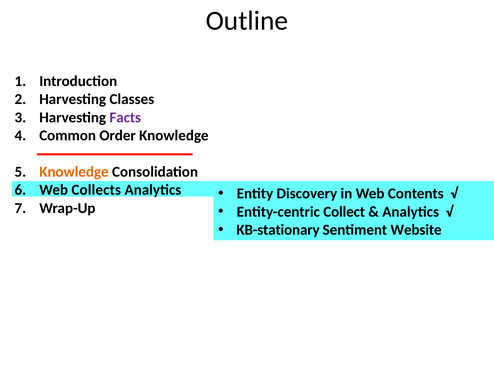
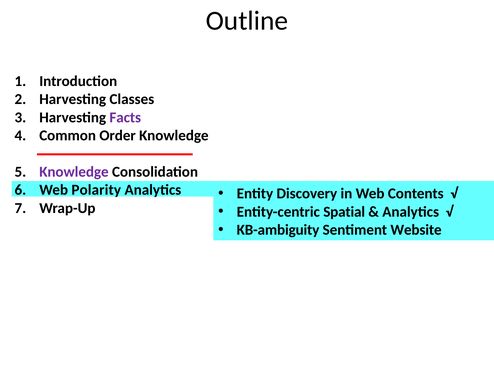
Knowledge colour: orange -> purple (74, 172)
Collects: Collects -> Polarity (96, 190)
Collect: Collect -> Spatial (344, 211)
KB-stationary: KB-stationary -> KB-ambiguity (278, 230)
